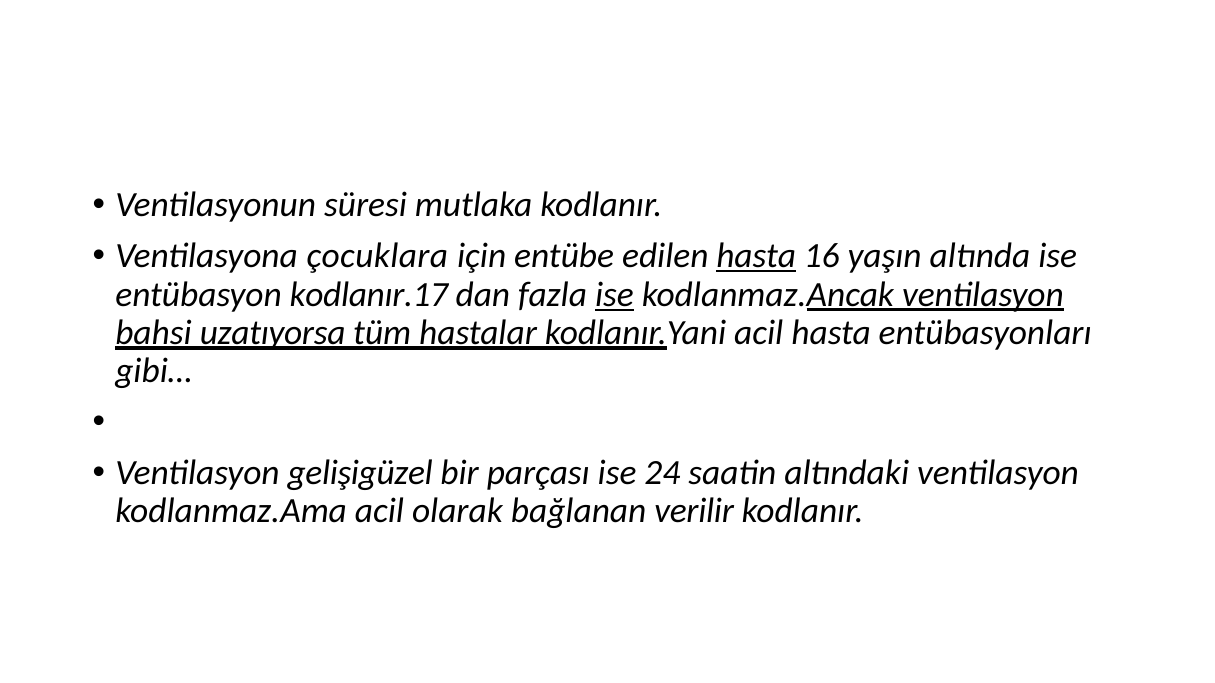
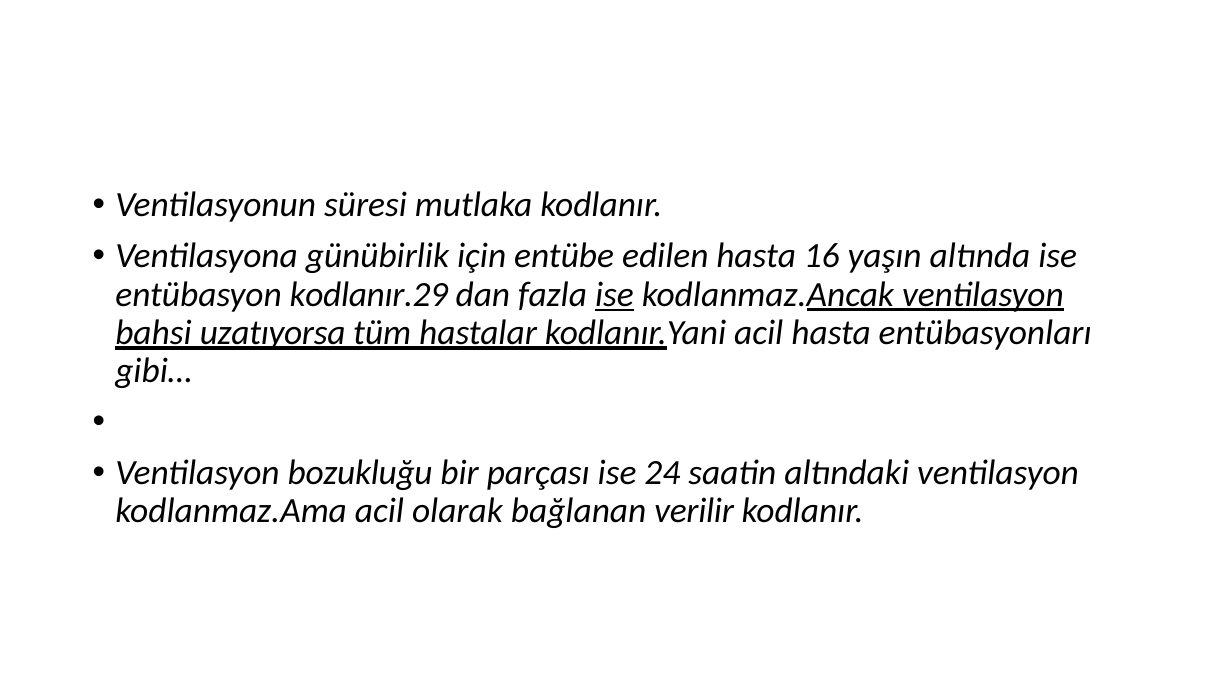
çocuklara: çocuklara -> günübirlik (377, 256)
hasta underline: present -> none (756, 256)
kodlanır.17: kodlanır.17 -> kodlanır.29 (369, 295)
gelişigüzel: gelişigüzel -> bozukluğu (360, 473)
